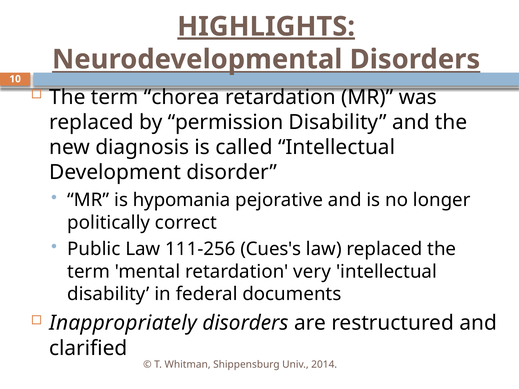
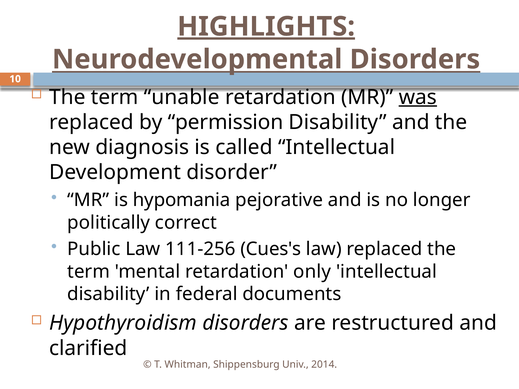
chorea: chorea -> unable (182, 97)
was underline: none -> present (418, 97)
very: very -> only (312, 272)
Inappropriately: Inappropriately -> Hypothyroidism (123, 323)
